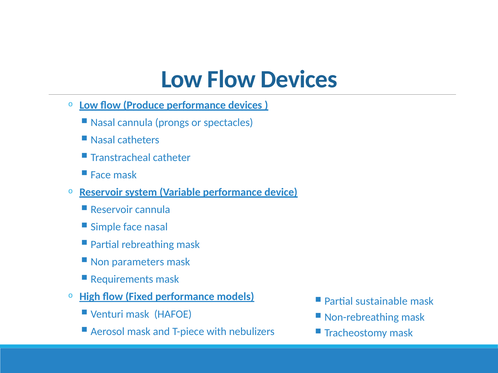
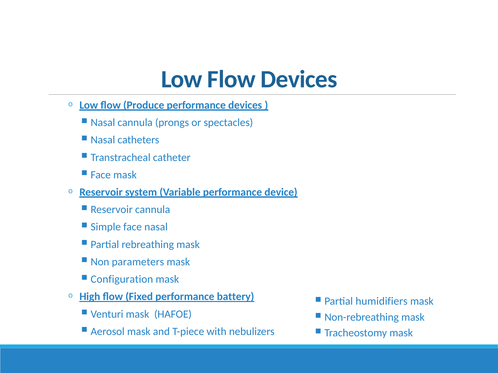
Requirements: Requirements -> Configuration (122, 280)
models: models -> battery (235, 297)
sustainable: sustainable -> humidifiers (382, 302)
